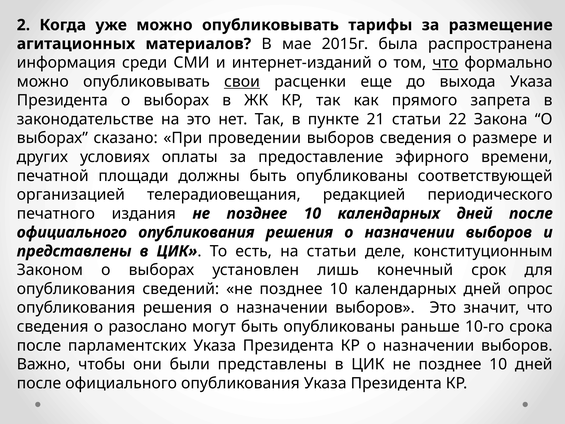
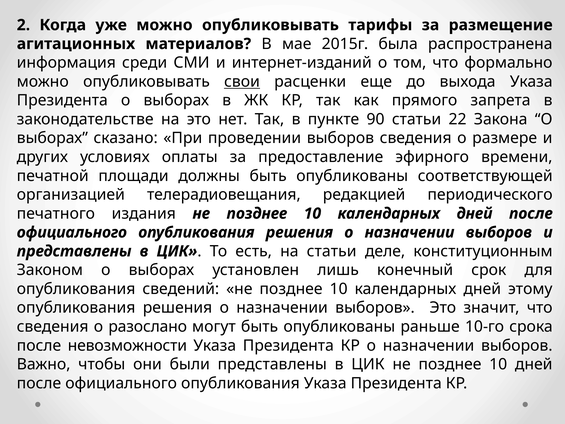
что underline: present -> none (445, 63)
21: 21 -> 90 (375, 119)
опрос: опрос -> этому (530, 289)
парламентских: парламентских -> невозможности (127, 345)
